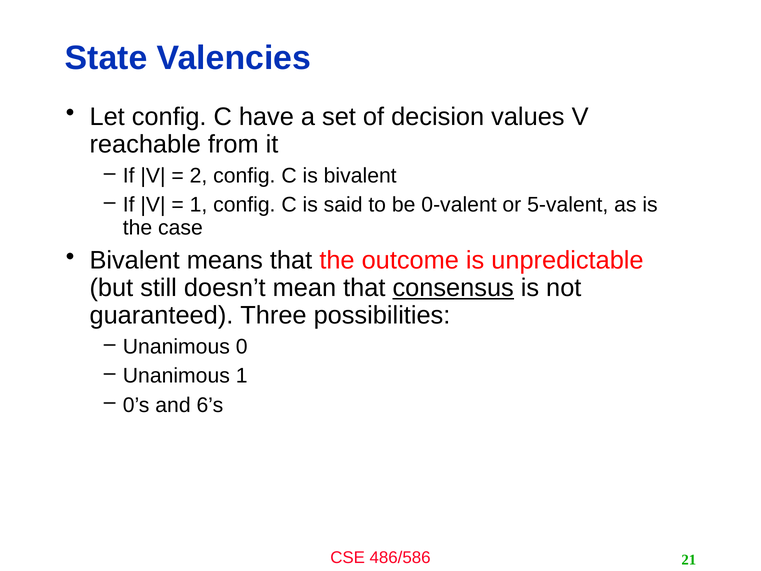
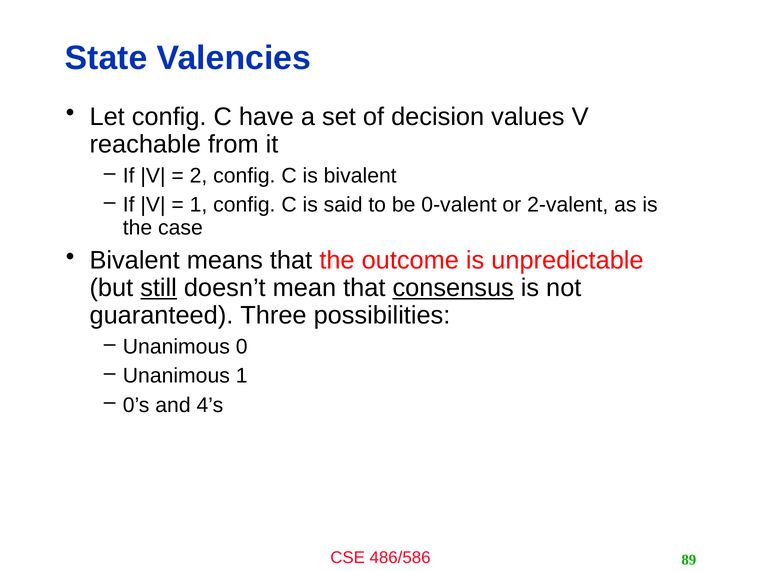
5-valent: 5-valent -> 2-valent (568, 205)
still underline: none -> present (159, 288)
6’s: 6’s -> 4’s (210, 405)
21: 21 -> 89 (689, 560)
